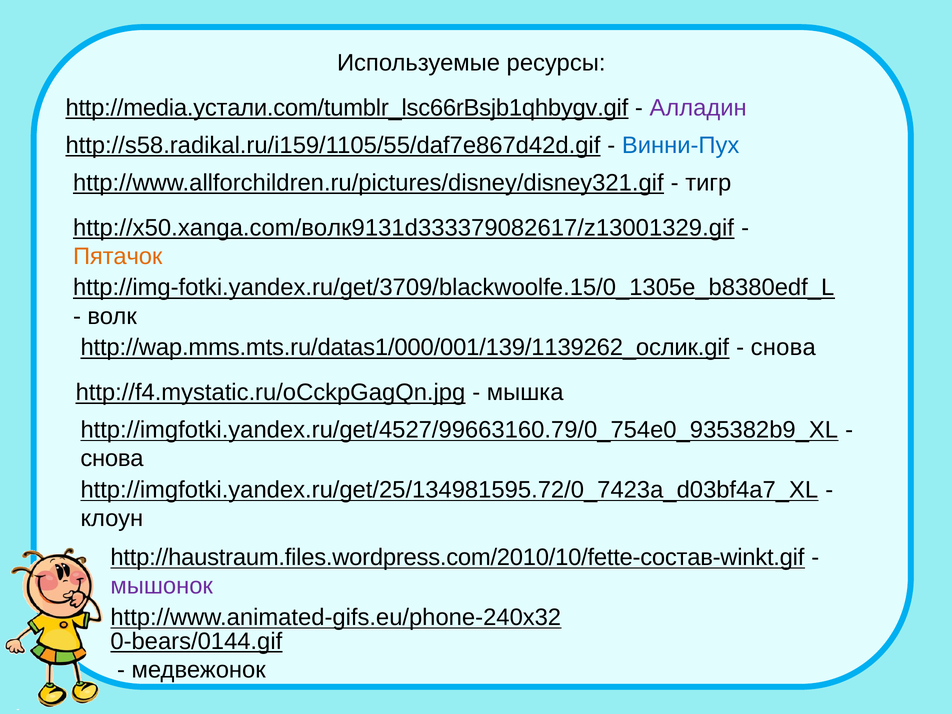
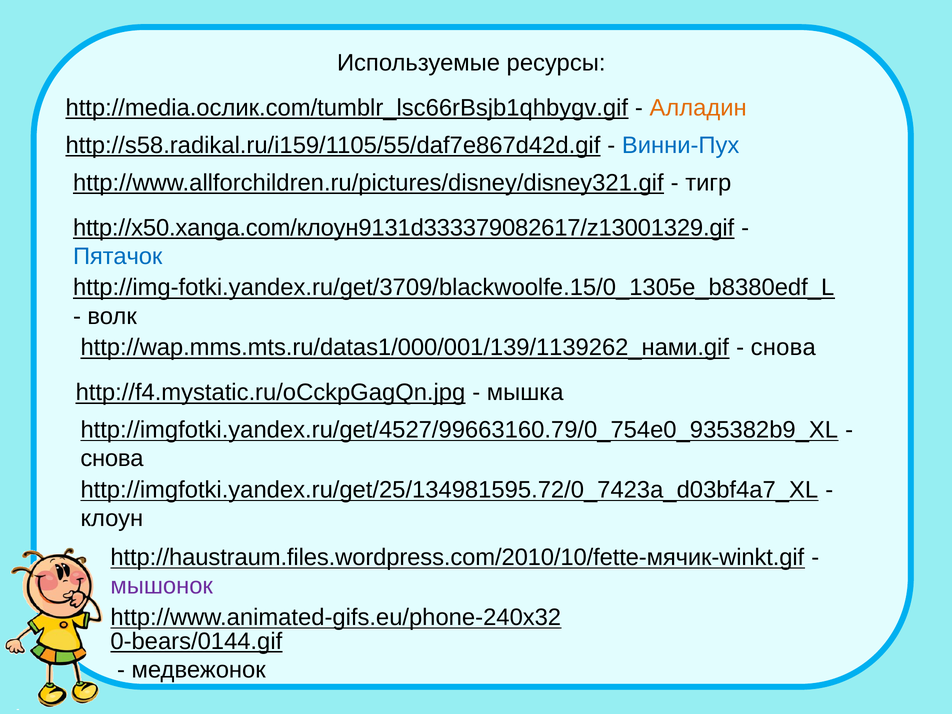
http://media.устали.com/tumblr_lsc66rBsjb1qhbygv.gif: http://media.устали.com/tumblr_lsc66rBsjb1qhbygv.gif -> http://media.ослик.com/tumblr_lsc66rBsjb1qhbygv.gif (347, 108)
Алладин colour: purple -> orange (698, 108)
http://x50.xanga.com/волк9131d333379082617/z13001329.gif: http://x50.xanga.com/волк9131d333379082617/z13001329.gif -> http://x50.xanga.com/клоун9131d333379082617/z13001329.gif (404, 228)
Пятачок colour: orange -> blue (118, 256)
http://wap.mms.mts.ru/datas1/000/001/139/1139262_ослик.gif: http://wap.mms.mts.ru/datas1/000/001/139/1139262_ослик.gif -> http://wap.mms.mts.ru/datas1/000/001/139/1139262_нами.gif (405, 348)
http://haustraum.files.wordpress.com/2010/10/fette-состав-winkt.gif: http://haustraum.files.wordpress.com/2010/10/fette-состав-winkt.gif -> http://haustraum.files.wordpress.com/2010/10/fette-мячик-winkt.gif (457, 558)
